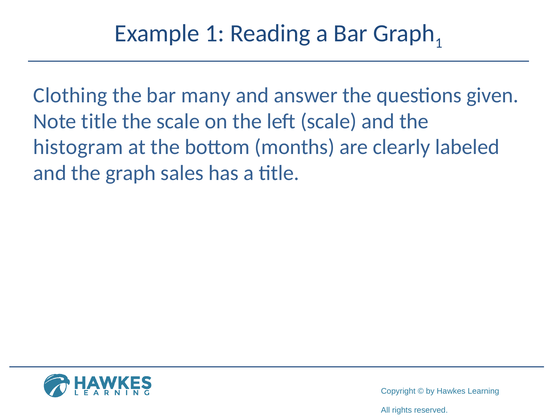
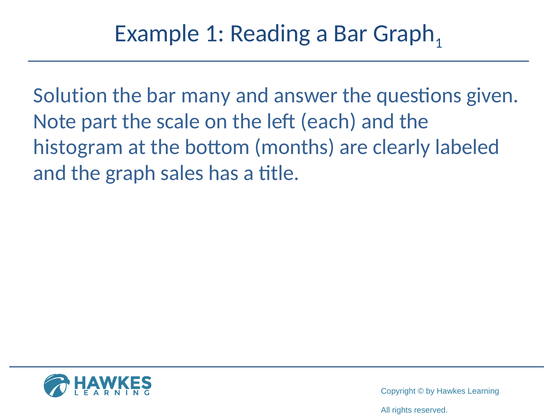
Clothing: Clothing -> Solution (70, 95)
Note title: title -> part (99, 121)
left scale: scale -> each (328, 121)
